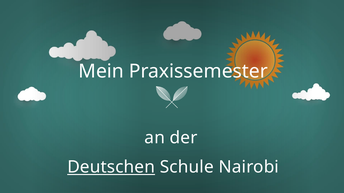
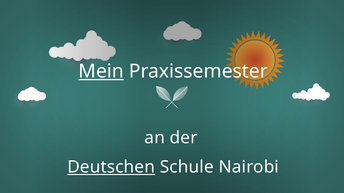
Mein underline: none -> present (101, 72)
